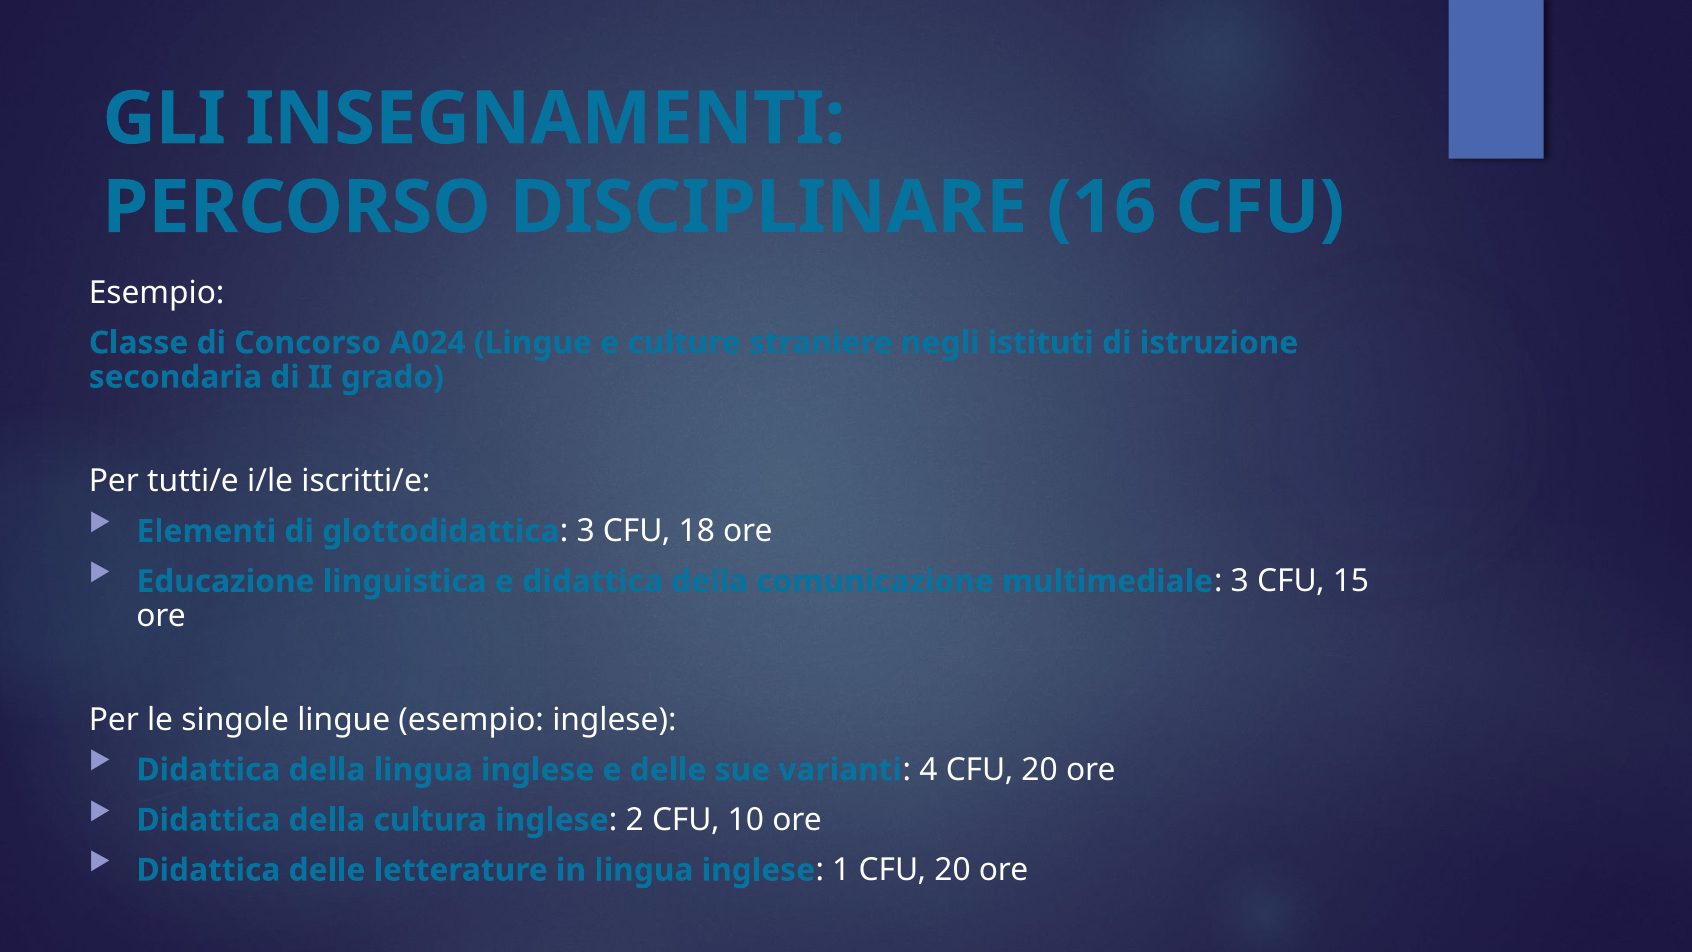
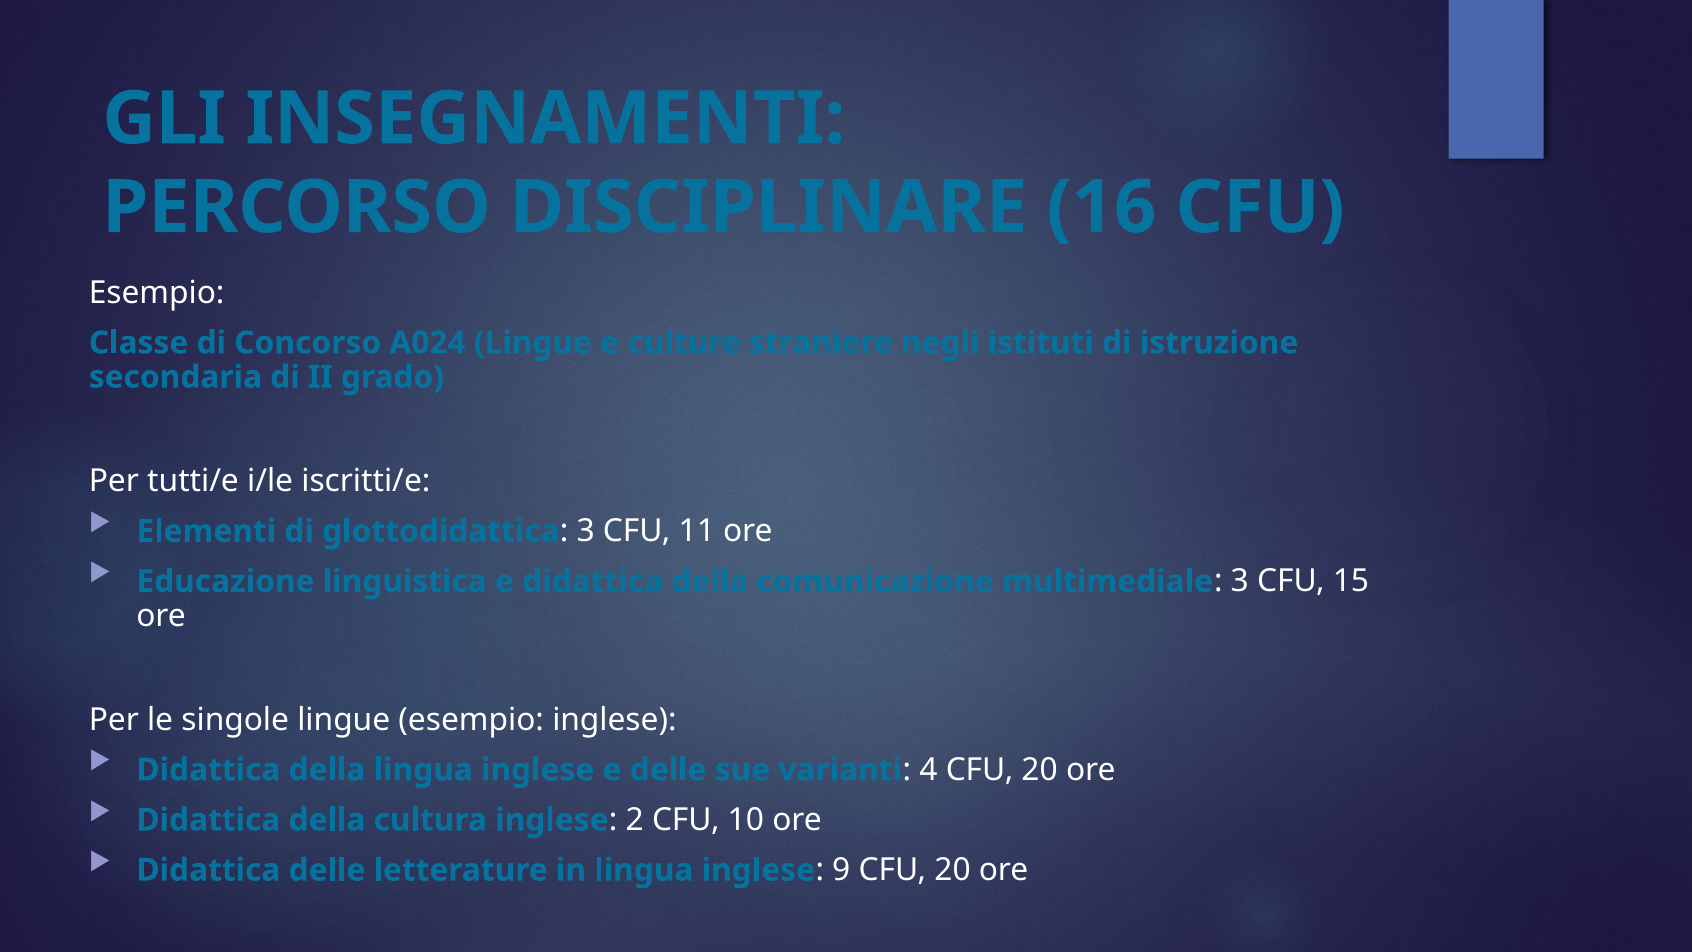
18: 18 -> 11 (697, 531)
1: 1 -> 9 (841, 870)
